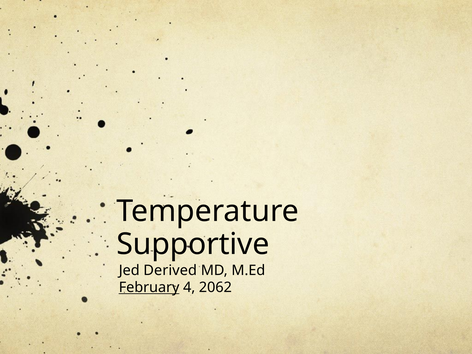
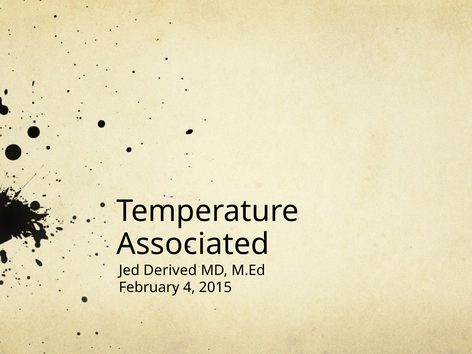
Supportive: Supportive -> Associated (193, 244)
February underline: present -> none (149, 287)
2062: 2062 -> 2015 (215, 287)
